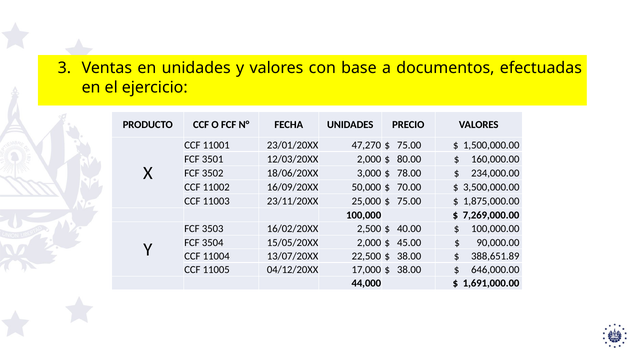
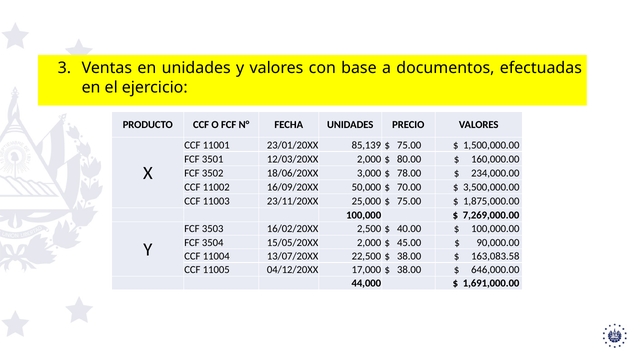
47,270: 47,270 -> 85,139 (366, 145)
388,651.89: 388,651.89 -> 163,083.58 (495, 256)
